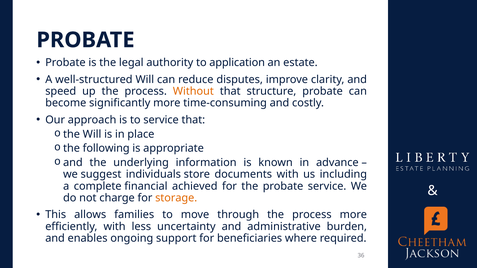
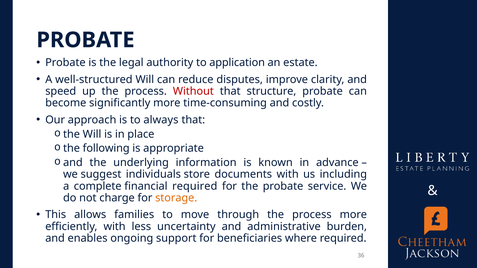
Without colour: orange -> red (193, 91)
to service: service -> always (161, 120)
financial achieved: achieved -> required (195, 186)
